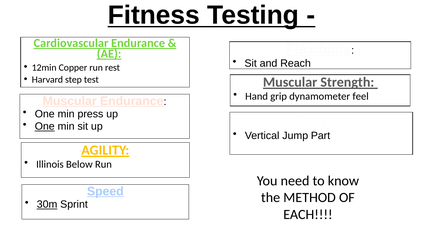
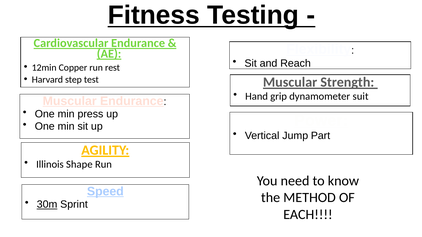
feel: feel -> suit (361, 97)
One underline: present -> none (45, 127)
Below: Below -> Shape (79, 165)
